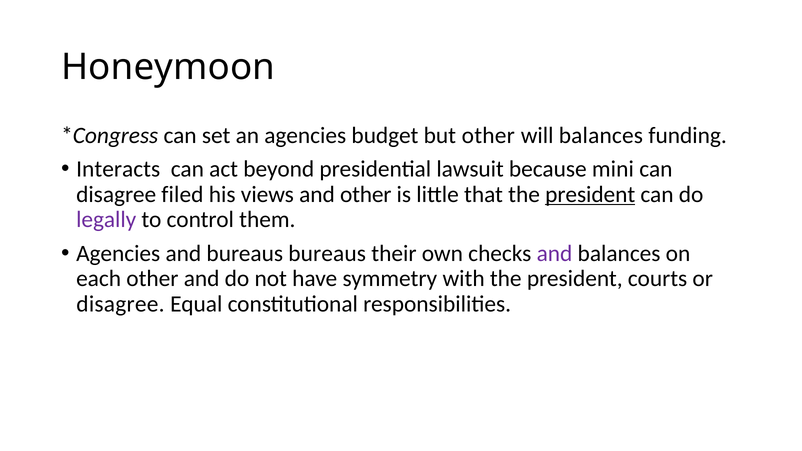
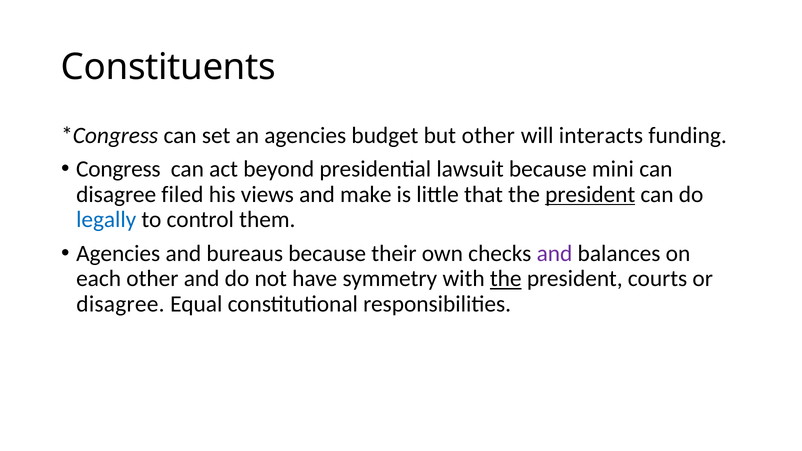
Honeymoon: Honeymoon -> Constituents (168, 67)
will balances: balances -> interacts (601, 136)
Interacts: Interacts -> Congress (118, 169)
and other: other -> make (366, 194)
legally colour: purple -> blue (106, 220)
bureaus bureaus: bureaus -> because (327, 253)
the underline: none -> present (506, 279)
